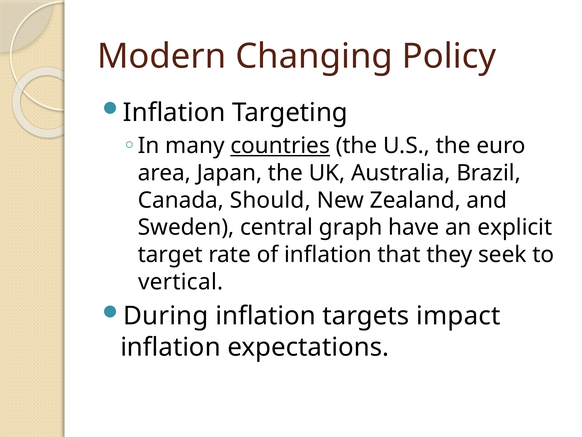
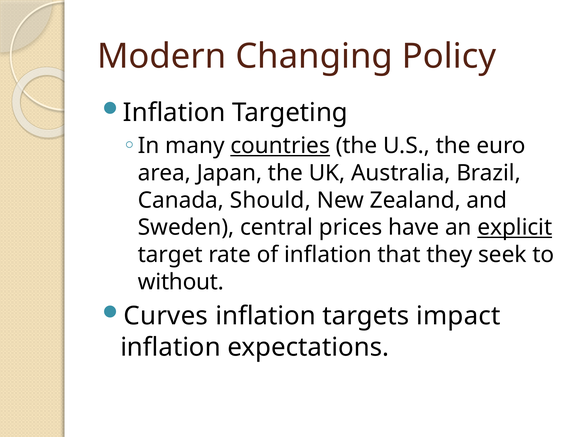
graph: graph -> prices (351, 227)
explicit underline: none -> present (515, 227)
vertical: vertical -> without (181, 282)
During: During -> Curves (166, 316)
